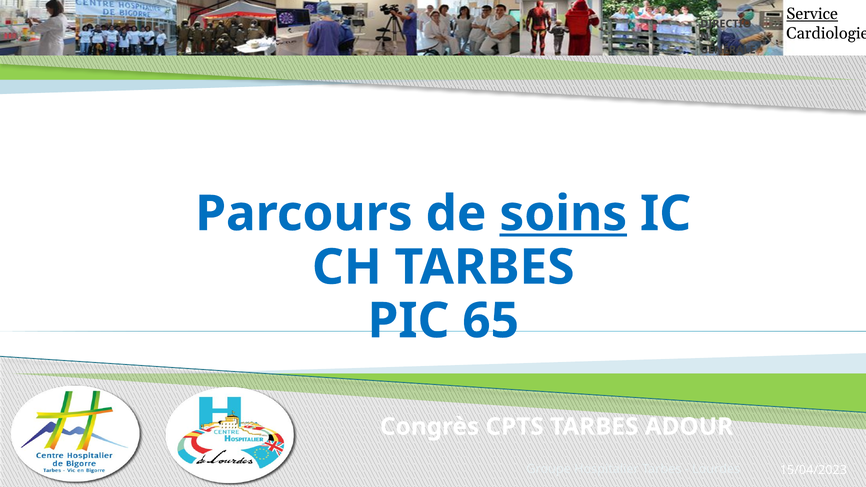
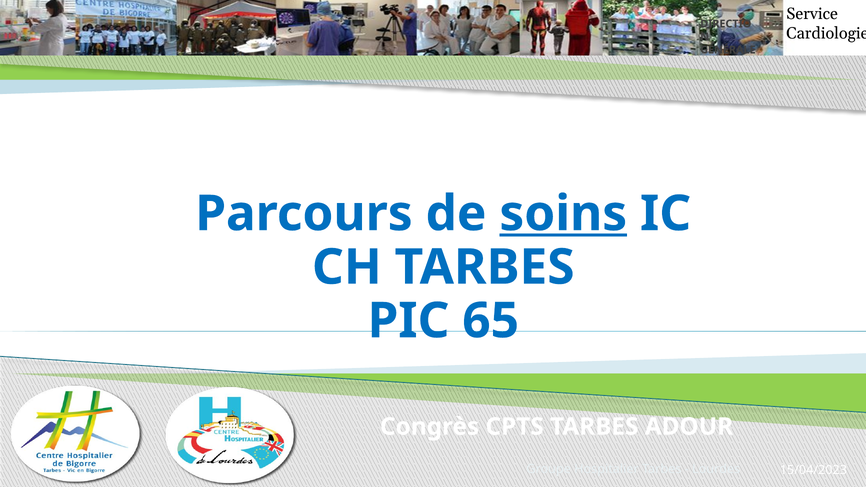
Service underline: present -> none (812, 14)
